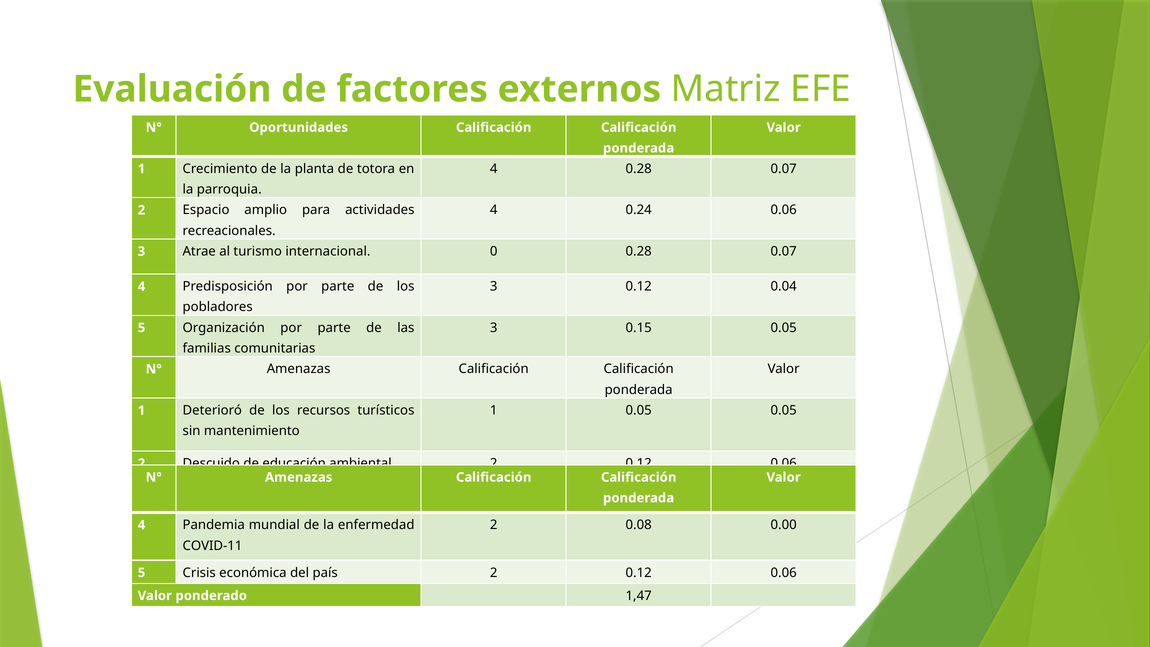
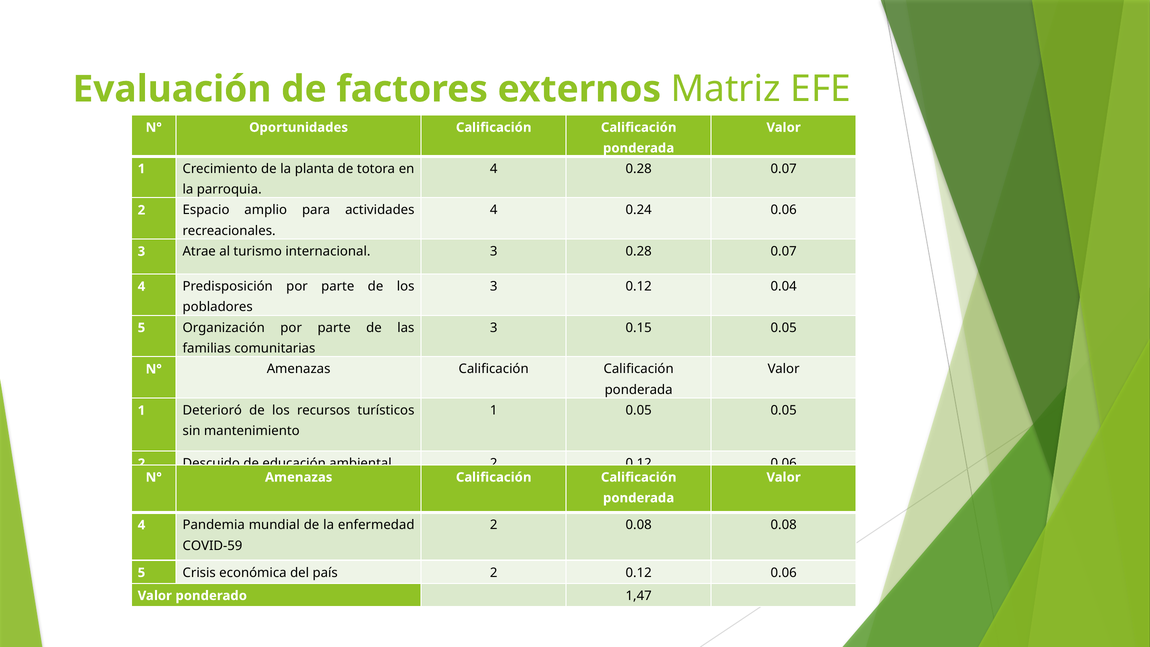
internacional 0: 0 -> 3 (494, 251)
0.08 0.00: 0.00 -> 0.08 (784, 525)
COVID-11: COVID-11 -> COVID-59 (212, 546)
